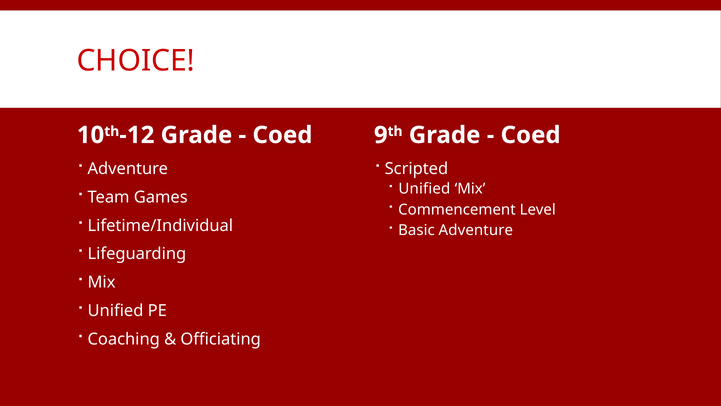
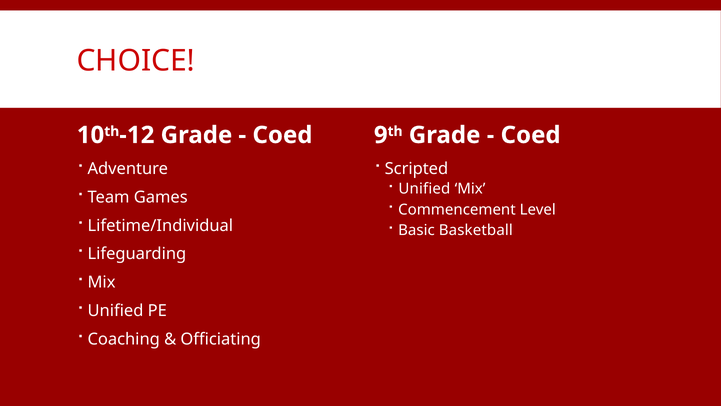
Basic Adventure: Adventure -> Basketball (476, 230)
